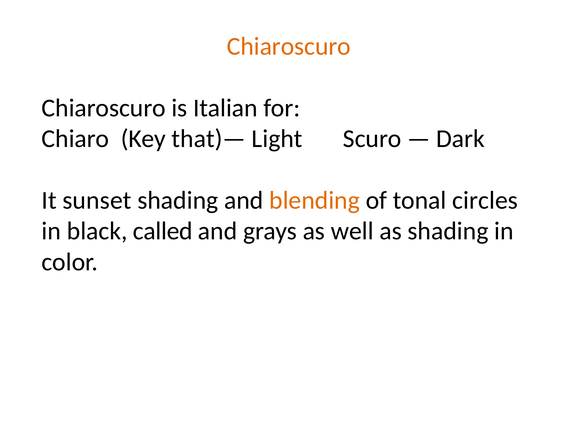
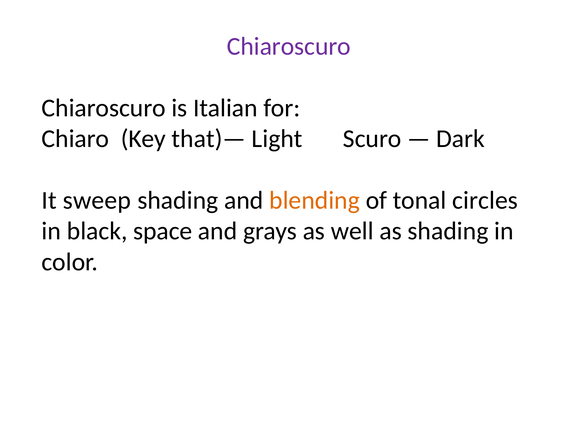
Chiaroscuro colour: orange -> purple (289, 46)
sunset: sunset -> sweep (97, 201)
called: called -> space (163, 231)
